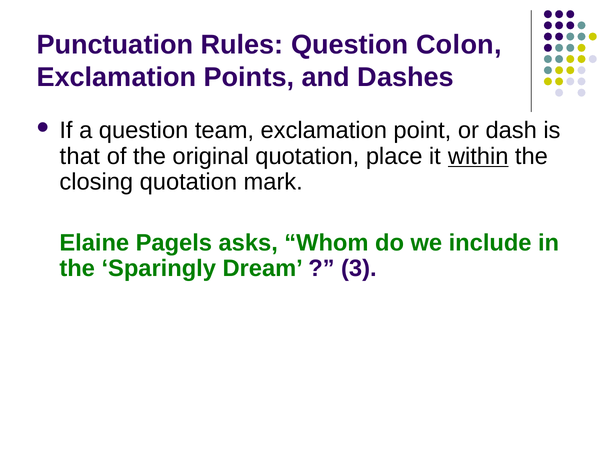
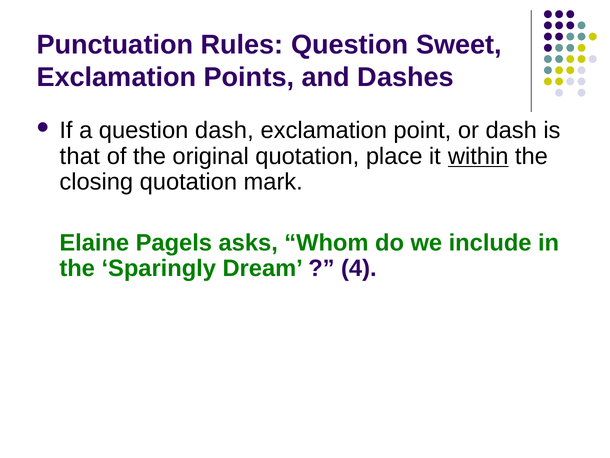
Colon: Colon -> Sweet (459, 45)
question team: team -> dash (224, 130)
3: 3 -> 4 (359, 268)
